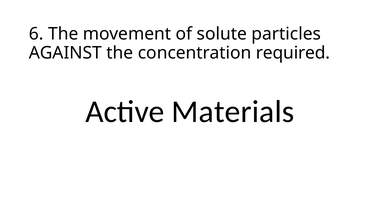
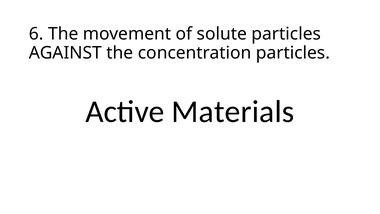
concentration required: required -> particles (293, 53)
